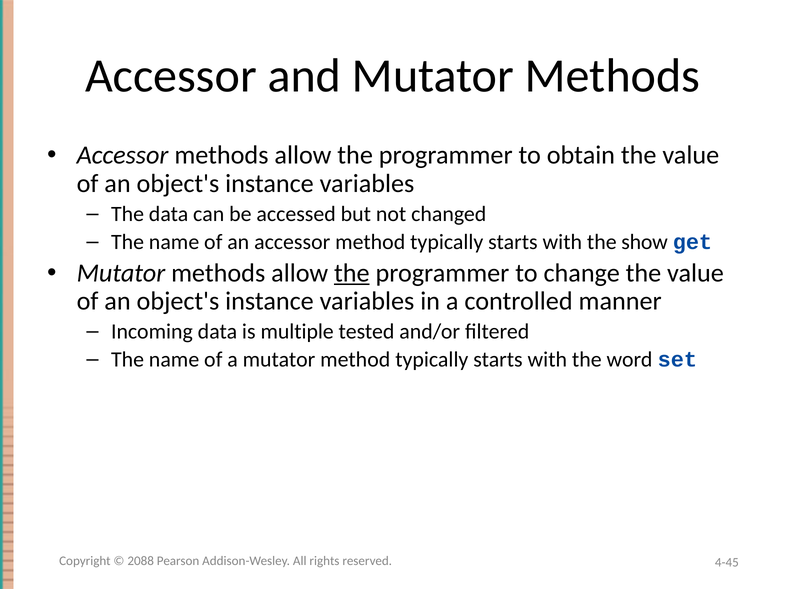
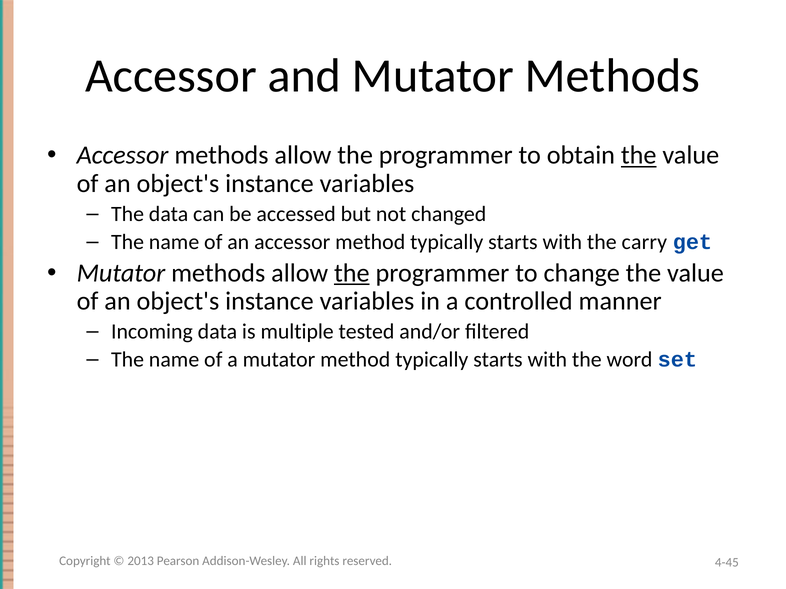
the underline: none -> present (639, 155)
show: show -> carry (644, 242)
2088: 2088 -> 2013 (141, 562)
